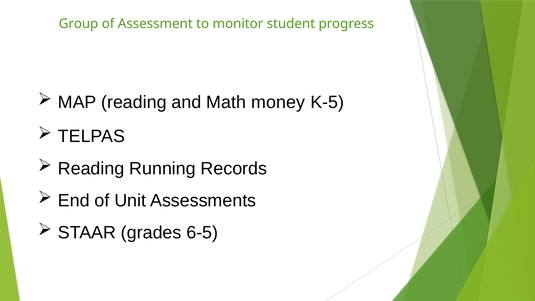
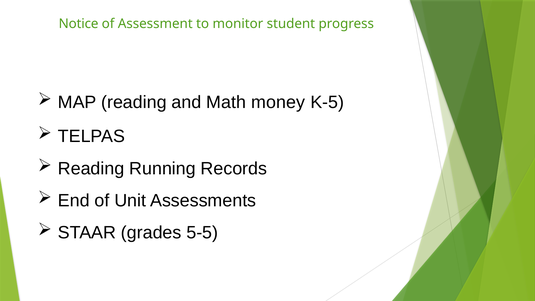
Group: Group -> Notice (79, 24)
6-5: 6-5 -> 5-5 (202, 233)
